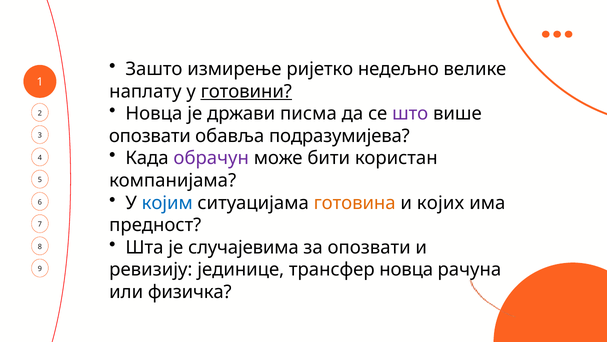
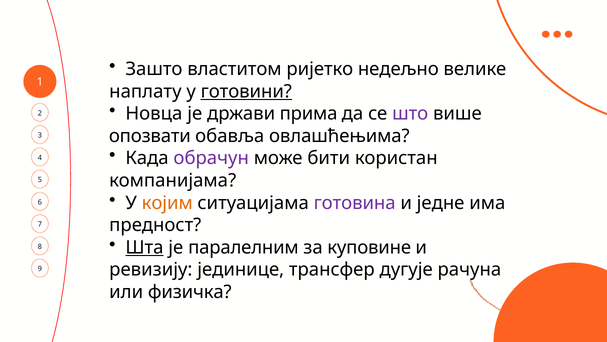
измирење: измирење -> властитом (234, 69)
писма: писма -> прима (309, 114)
подразумијева: подразумијева -> овлашћењима (339, 136)
којим colour: blue -> orange (167, 203)
готовина colour: orange -> purple (355, 203)
којих: којих -> једне (441, 203)
Шта underline: none -> present (144, 247)
случајевима: случајевима -> паралелним (243, 247)
за опозвати: опозвати -> куповине (369, 247)
трансфер новца: новца -> дугује (406, 269)
